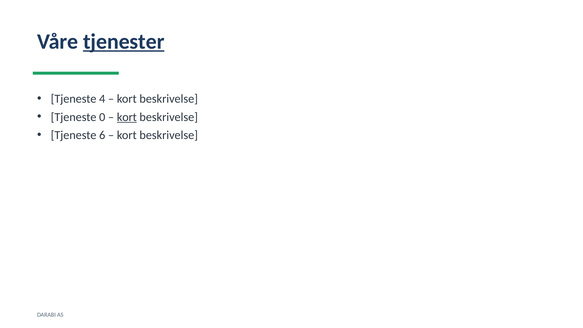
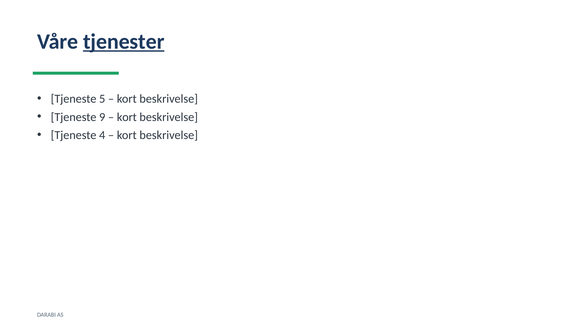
4: 4 -> 5 (102, 99)
0: 0 -> 9 (102, 117)
kort underline: present -> none (127, 117)
6: 6 -> 4 (102, 135)
